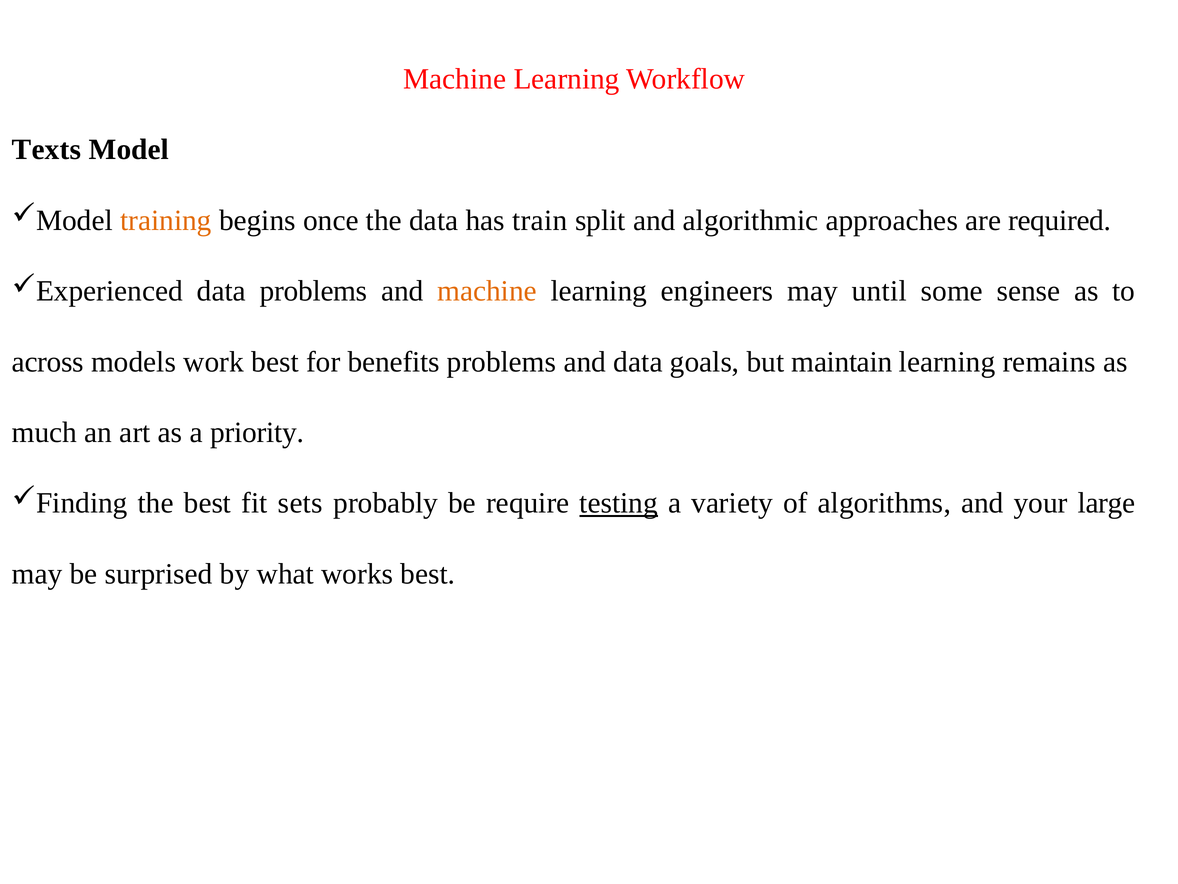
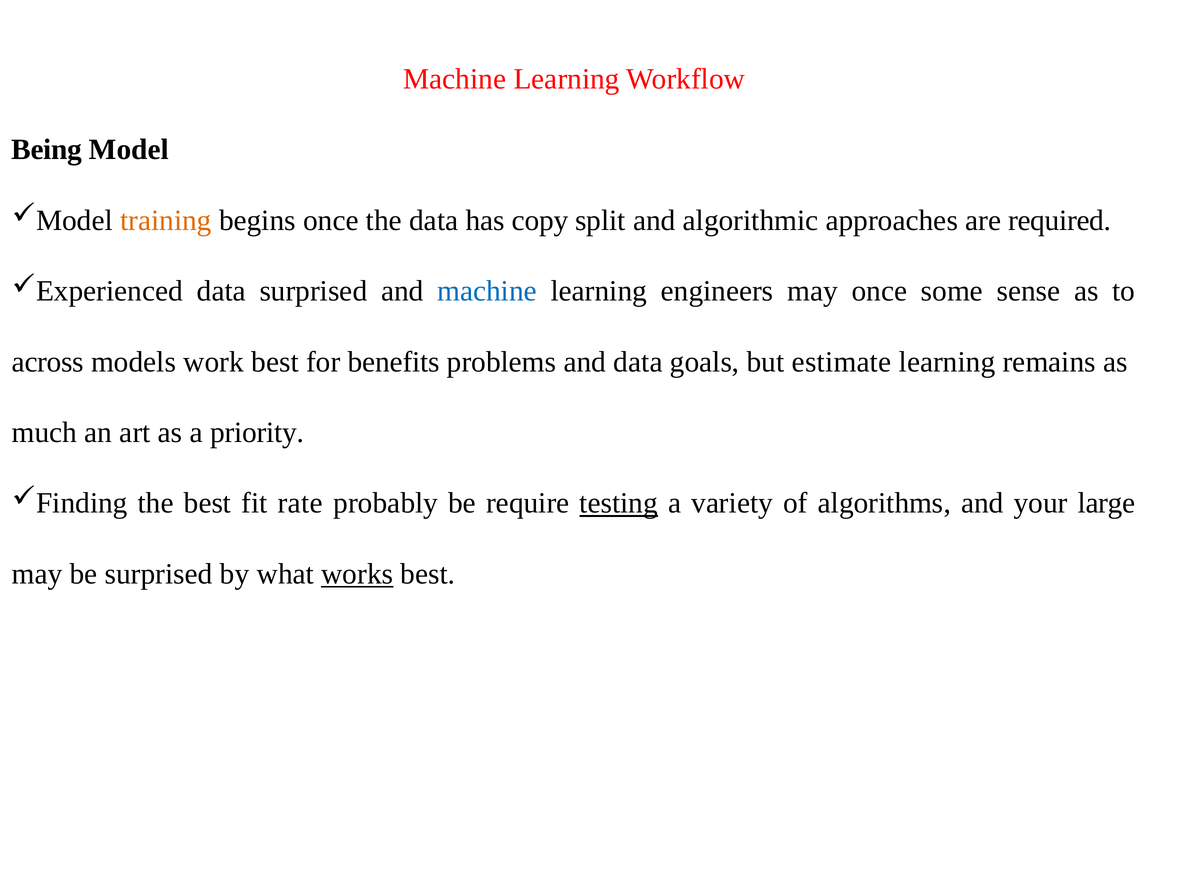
Texts: Texts -> Being (47, 150)
train: train -> copy (540, 220)
data problems: problems -> surprised (313, 291)
machine colour: orange -> blue (487, 291)
may until: until -> once (879, 291)
maintain: maintain -> estimate (842, 362)
sets: sets -> rate (300, 503)
works underline: none -> present (357, 574)
